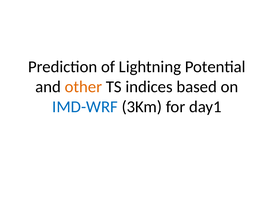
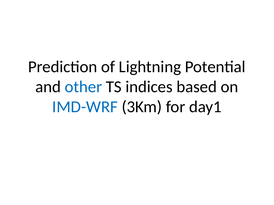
other colour: orange -> blue (83, 87)
